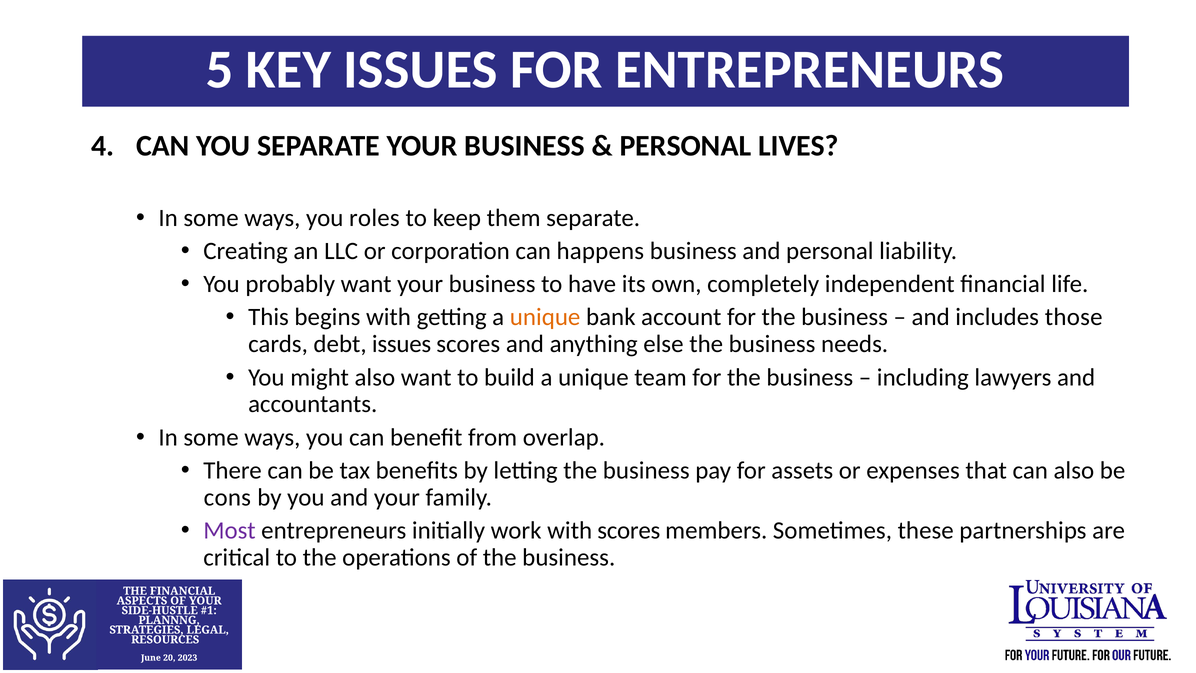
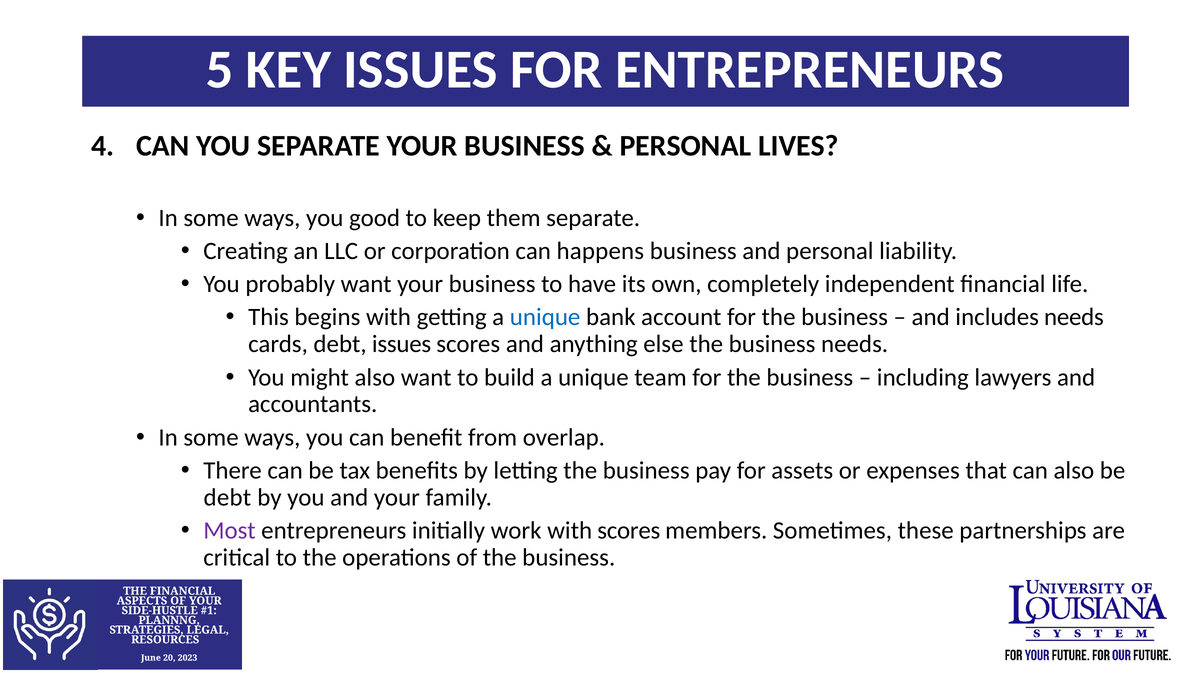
roles: roles -> good (375, 218)
unique colour: orange -> blue (545, 317)
includes those: those -> needs (1074, 317)
cons: cons -> debt (227, 497)
